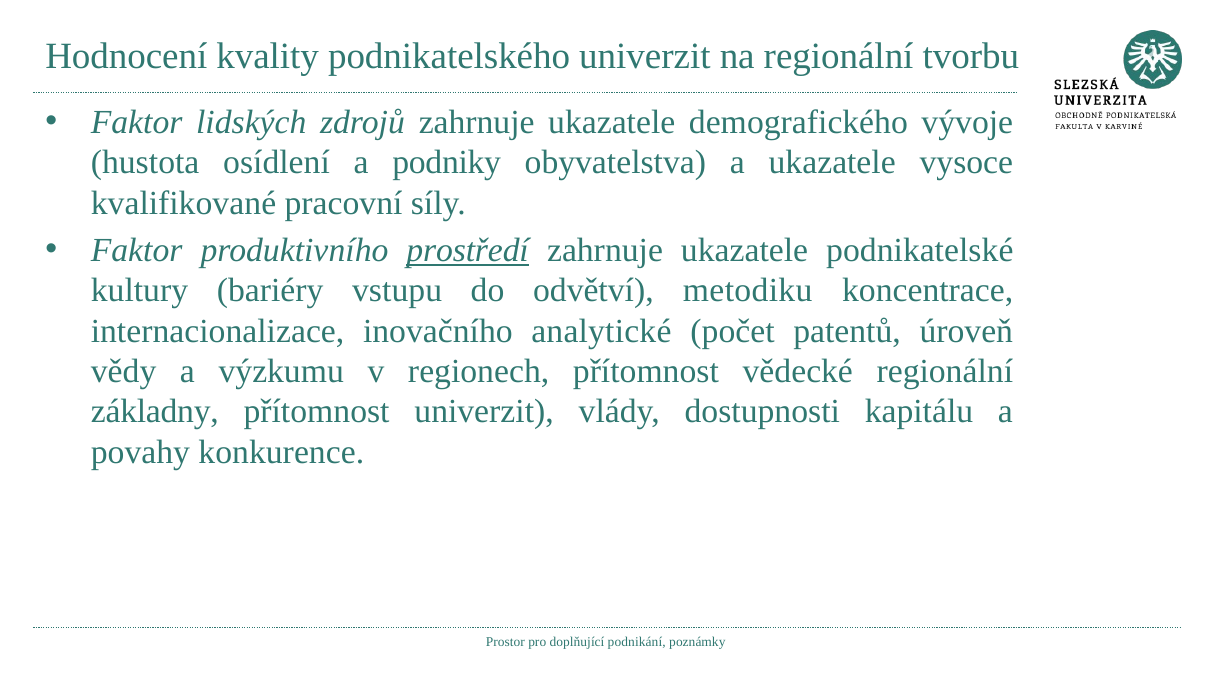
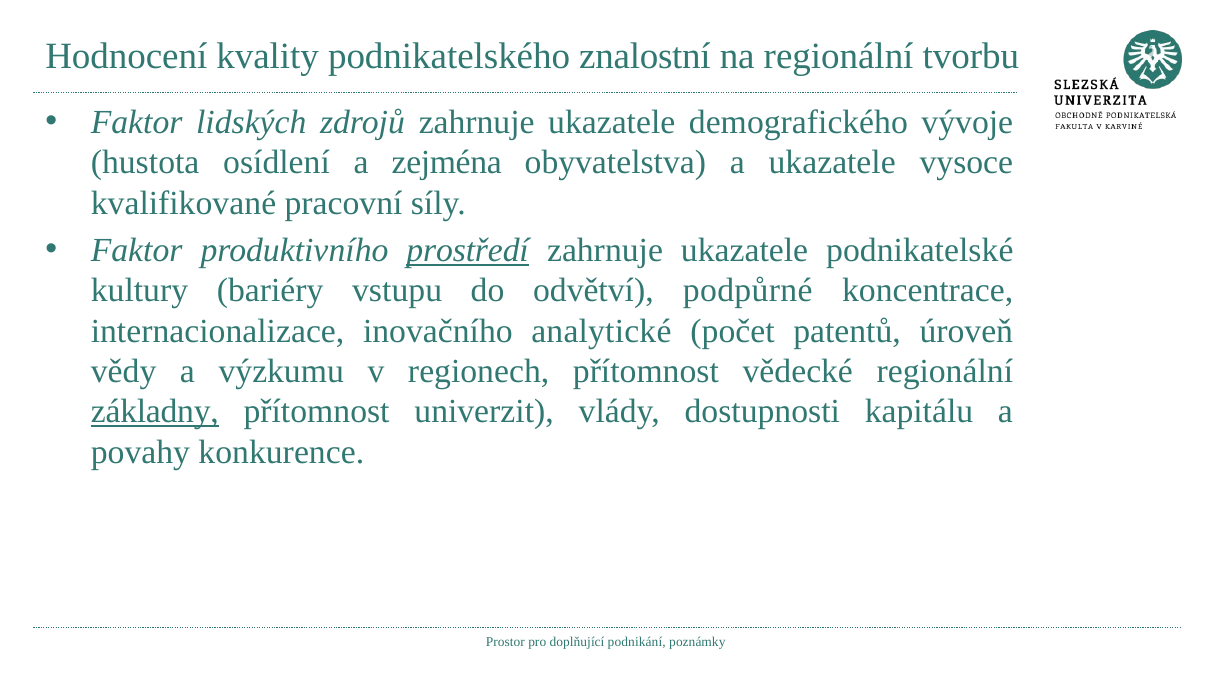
podnikatelského univerzit: univerzit -> znalostní (645, 57)
podniky: podniky -> zejména (447, 162)
metodiku: metodiku -> podpůrné (748, 290)
základny underline: none -> present (155, 412)
